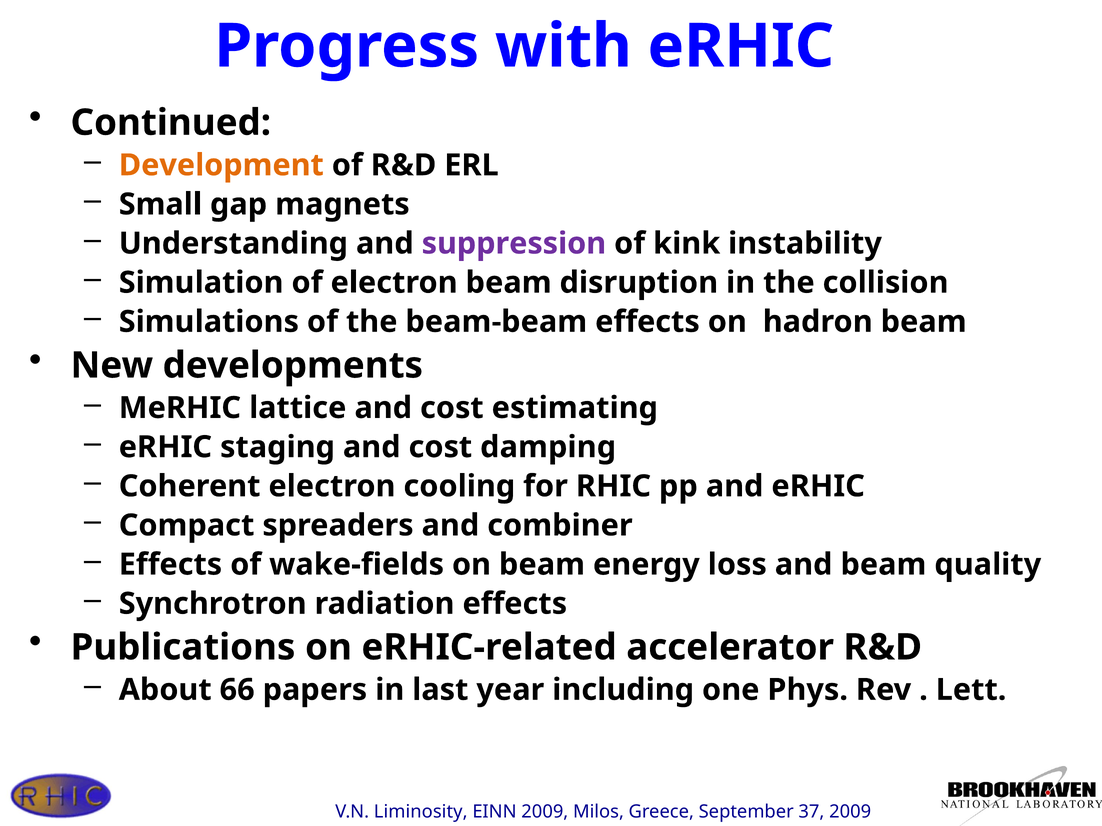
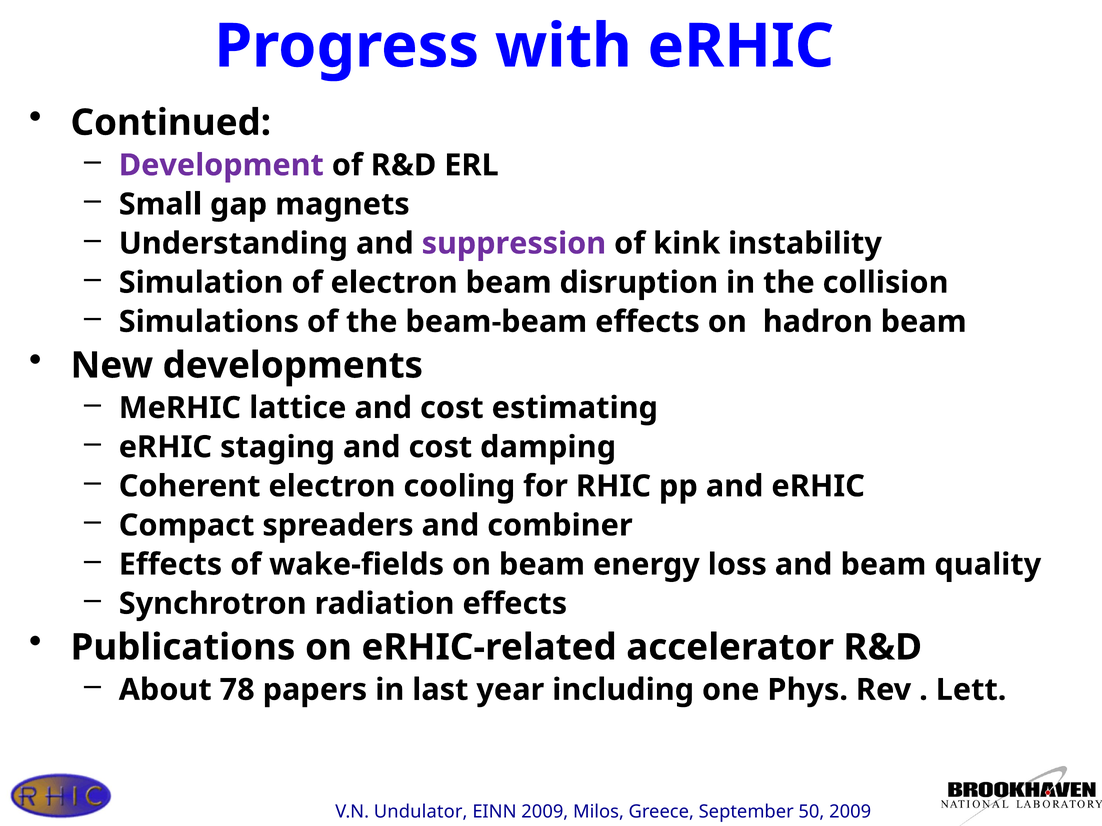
Development colour: orange -> purple (221, 165)
66: 66 -> 78 (237, 690)
Liminosity: Liminosity -> Undulator (421, 812)
37: 37 -> 50 (811, 812)
